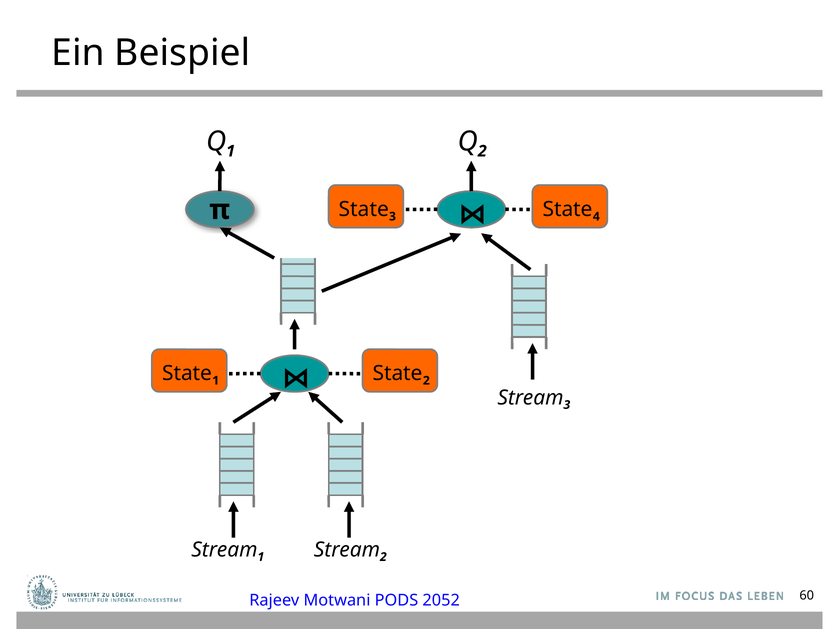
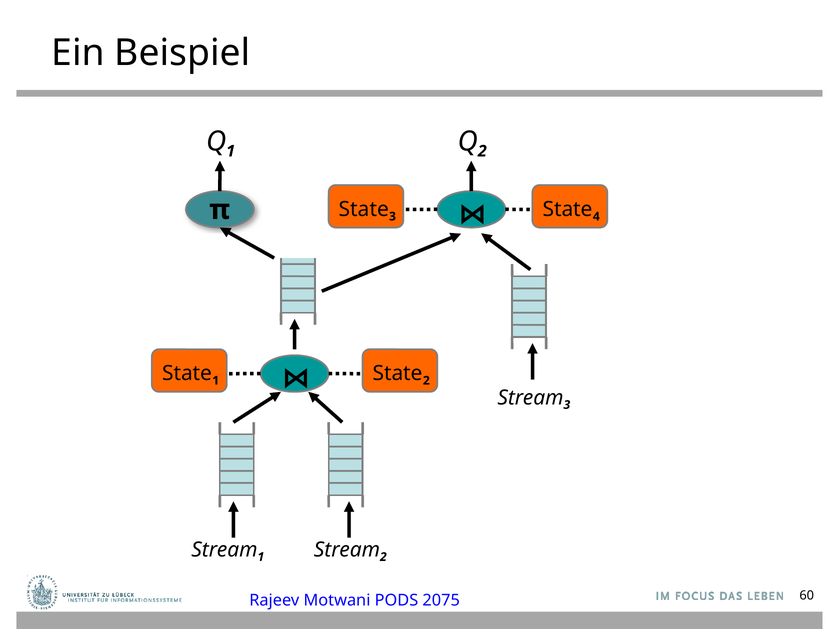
2052: 2052 -> 2075 (441, 601)
